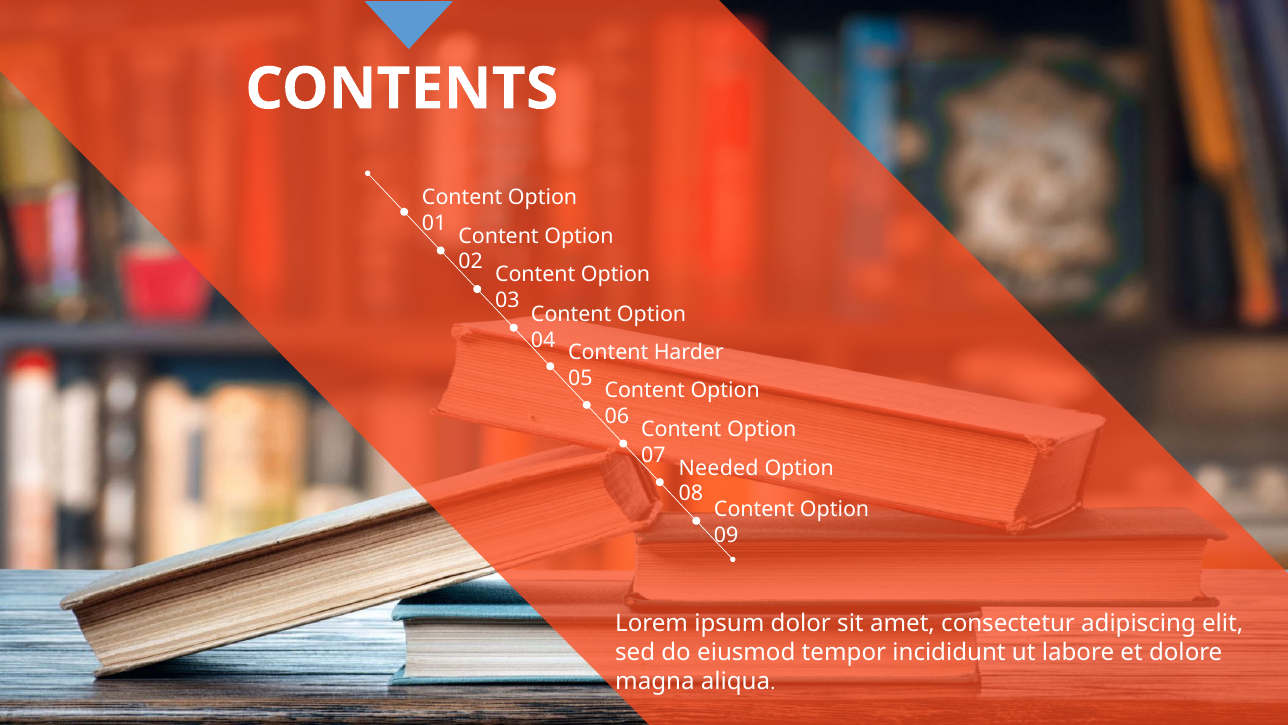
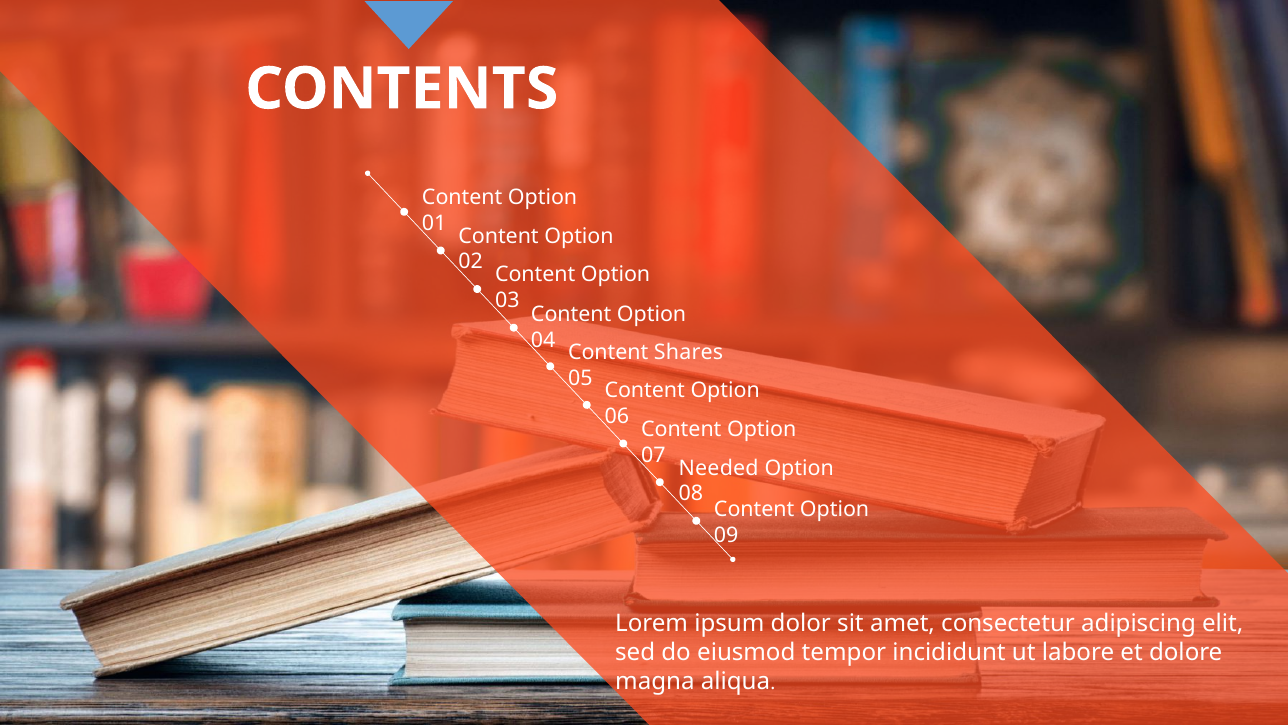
Harder: Harder -> Shares (689, 352)
